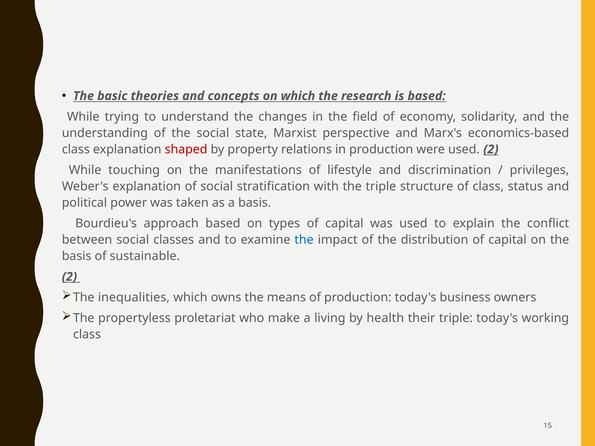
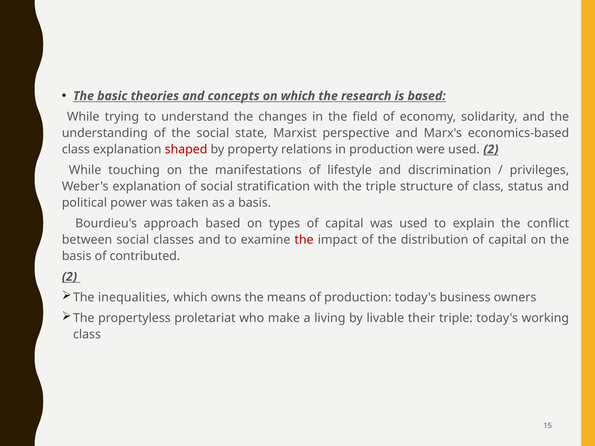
the colour: blue -> red (304, 240)
sustainable: sustainable -> contributed (145, 256)
health: health -> livable (385, 318)
